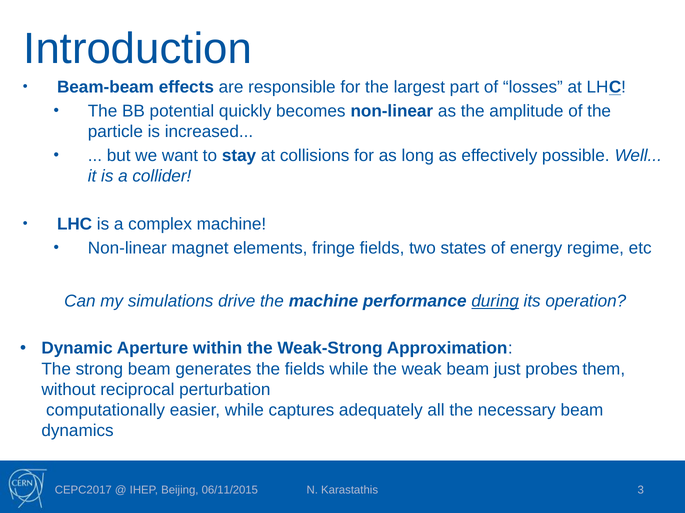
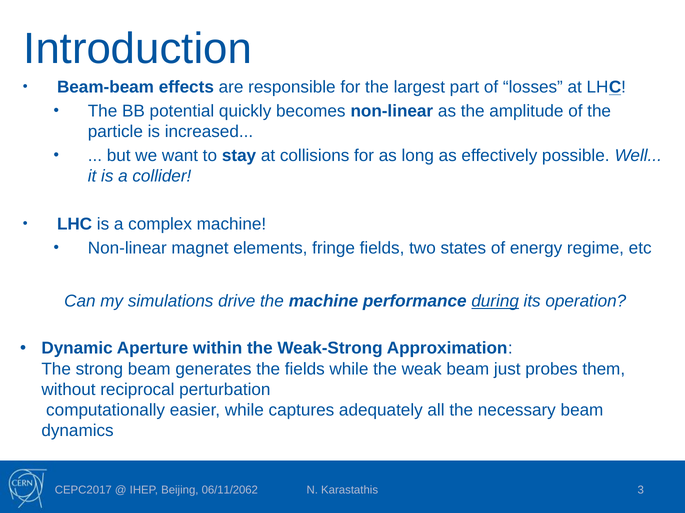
06/11/2015: 06/11/2015 -> 06/11/2062 (230, 491)
